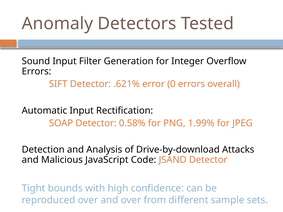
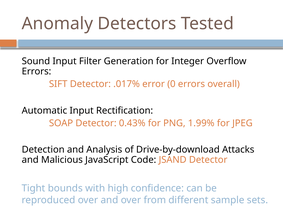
.621%: .621% -> .017% (127, 84)
0.58%: 0.58% -> 0.43% (132, 123)
